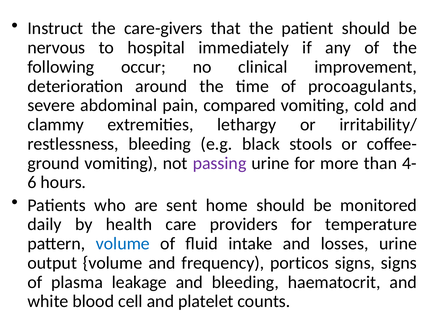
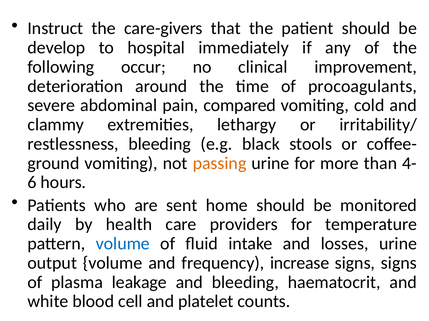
nervous: nervous -> develop (56, 48)
passing colour: purple -> orange (220, 164)
porticos: porticos -> increase (300, 264)
